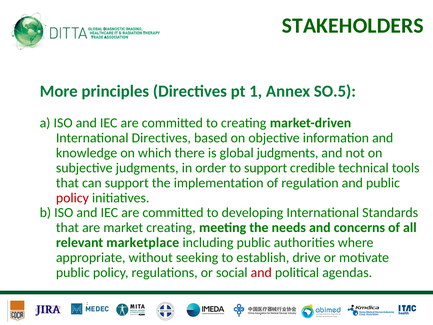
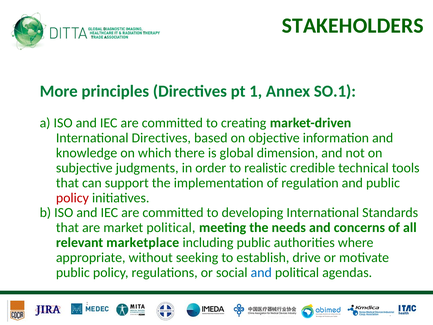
SO.5: SO.5 -> SO.1 (335, 91)
global judgments: judgments -> dimension (288, 153)
to support: support -> realistic (266, 168)
market creating: creating -> political (171, 228)
and colour: red -> blue (261, 272)
